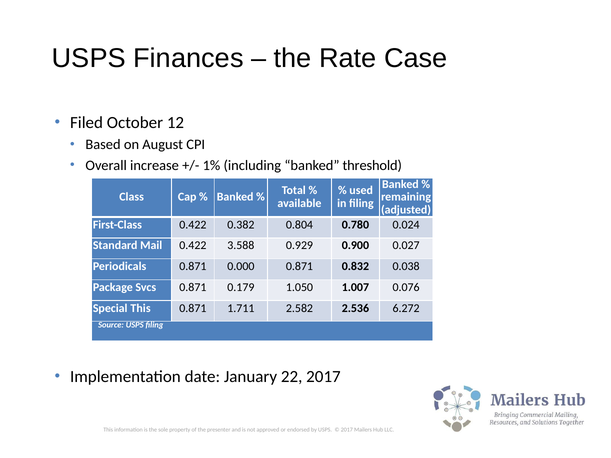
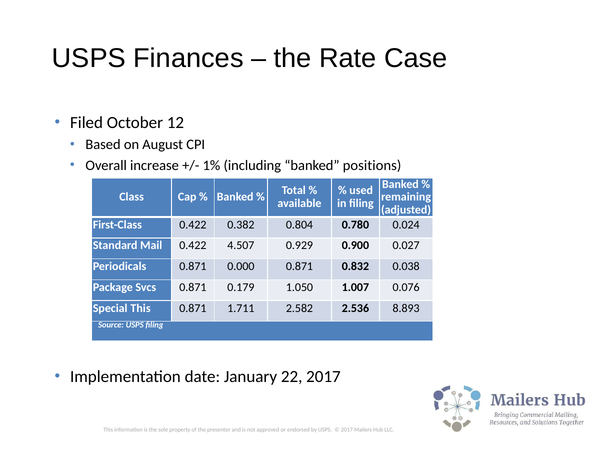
threshold: threshold -> positions (372, 165)
3.588: 3.588 -> 4.507 (241, 246)
6.272: 6.272 -> 8.893 (406, 308)
